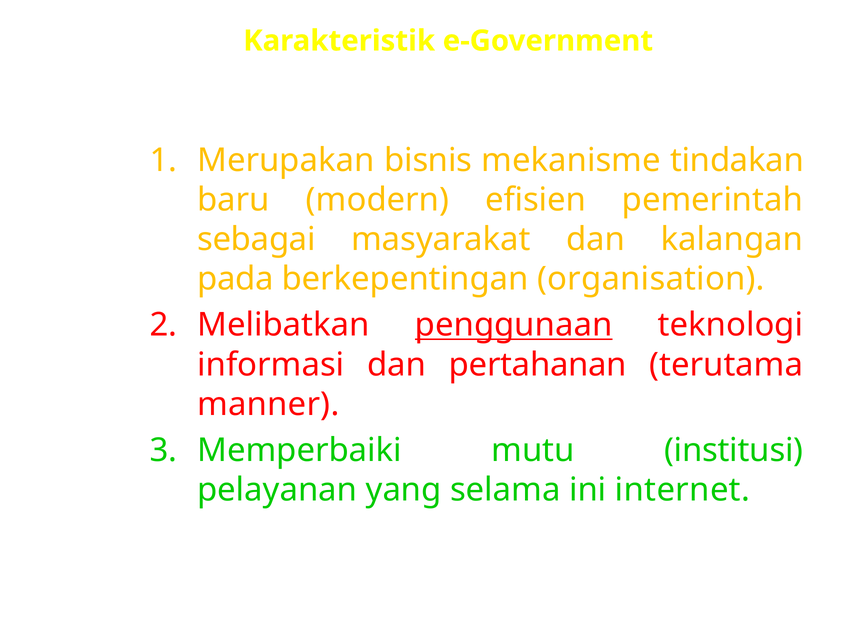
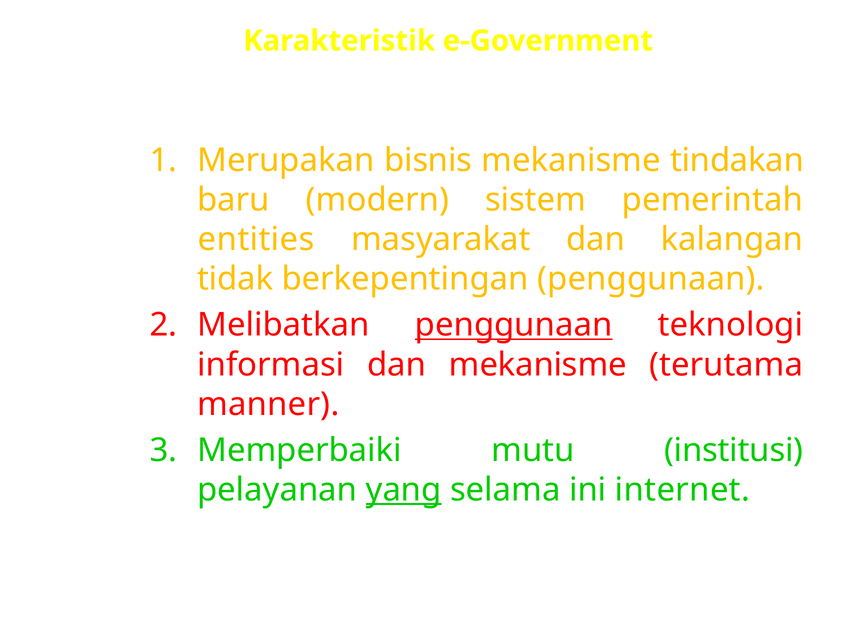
efisien: efisien -> sistem (536, 200)
sebagai: sebagai -> entities (256, 240)
pada: pada -> tidak (235, 279)
berkepentingan organisation: organisation -> penggunaan (651, 279)
dan pertahanan: pertahanan -> mekanisme (538, 365)
yang underline: none -> present (404, 490)
